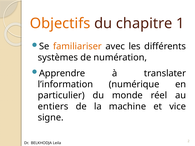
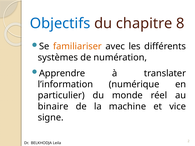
Objectifs colour: orange -> blue (60, 23)
1: 1 -> 8 (180, 23)
entiers: entiers -> binaire (53, 107)
